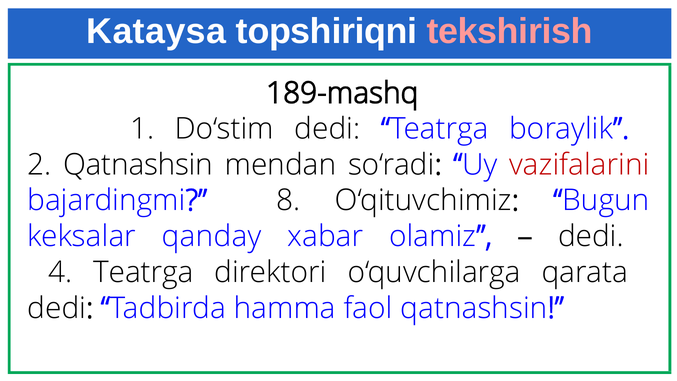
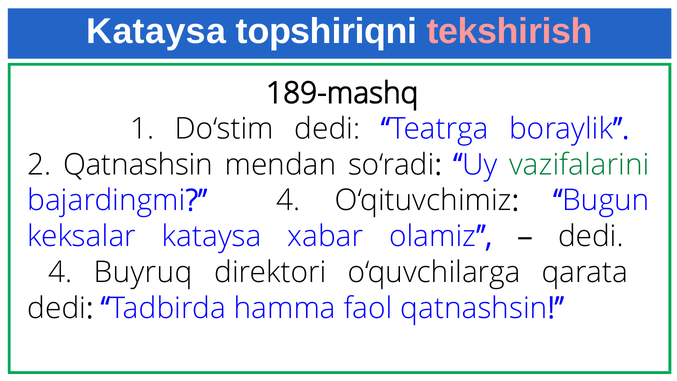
vazifalarini colour: red -> green (579, 165)
bajardingmi 8: 8 -> 4 (288, 201)
keksalar qanday: qanday -> kataysa (212, 236)
4 Teatrga: Teatrga -> Buyruq (143, 272)
